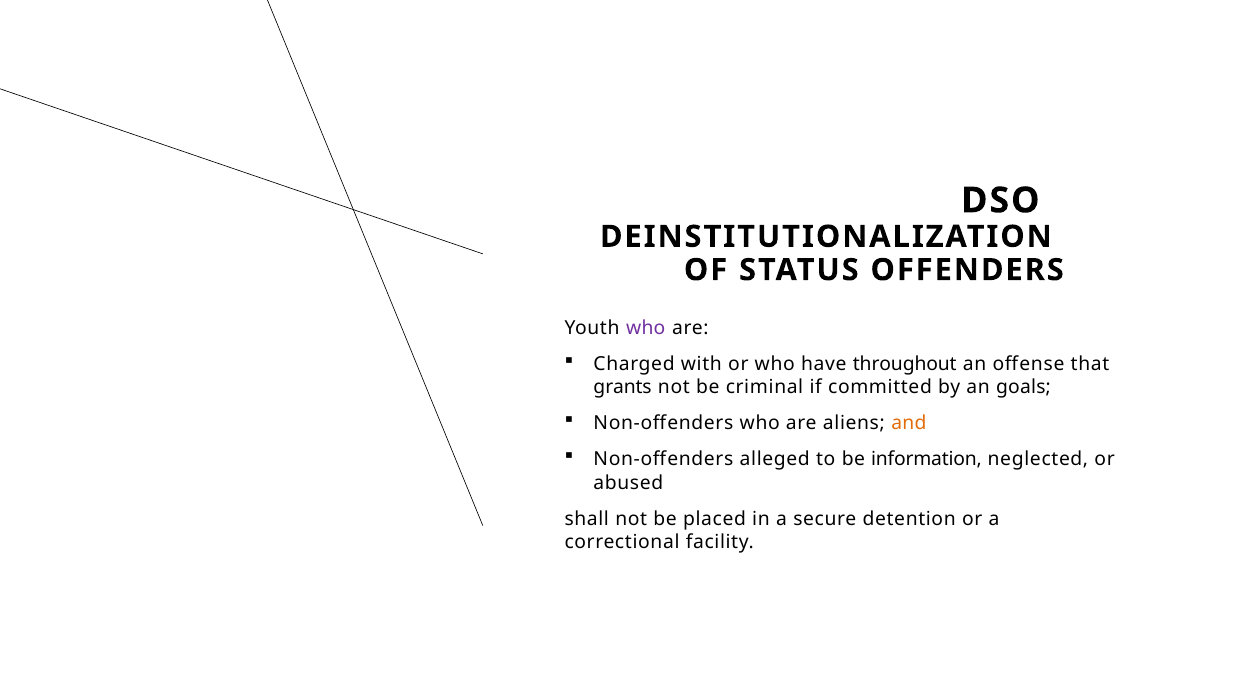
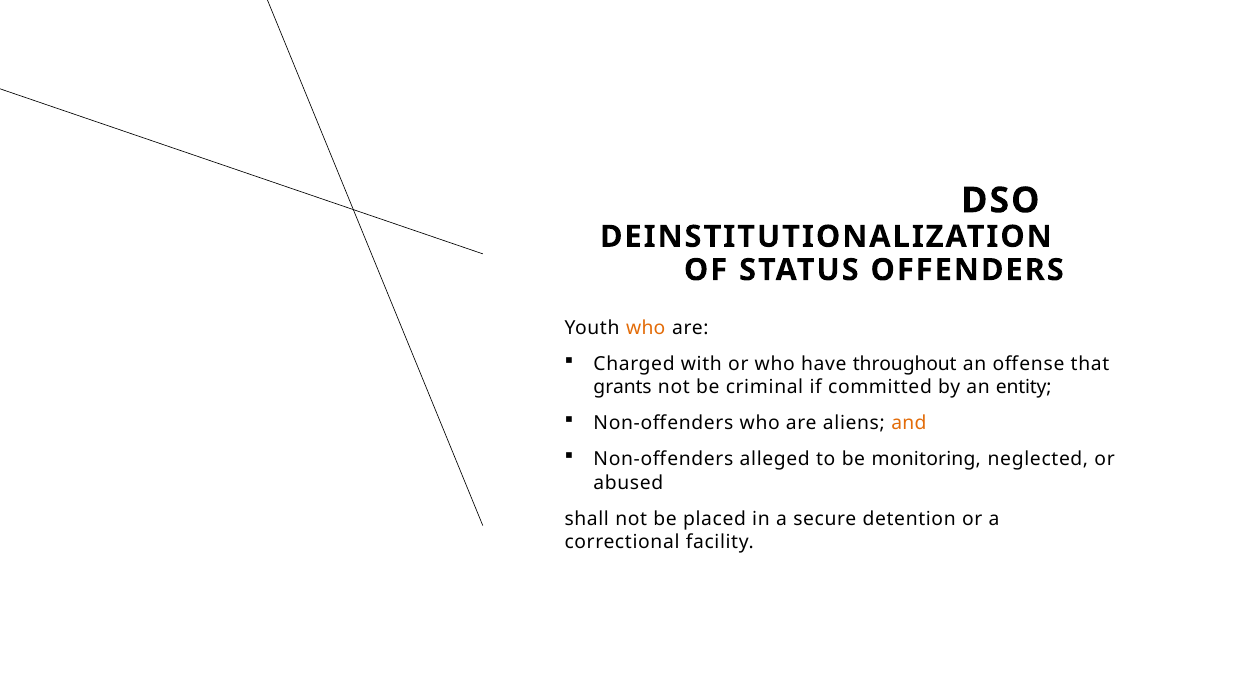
who colour: purple -> orange (646, 328)
goals: goals -> entity (1024, 388)
information: information -> monitoring (926, 460)
